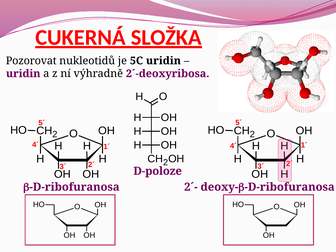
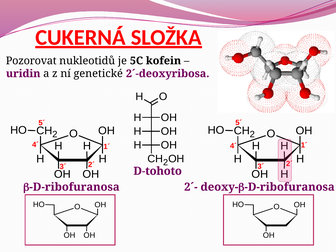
5C uridin: uridin -> kofein (163, 61)
výhradně: výhradně -> genetické (98, 74)
D-poloze: D-poloze -> D-tohoto (158, 171)
